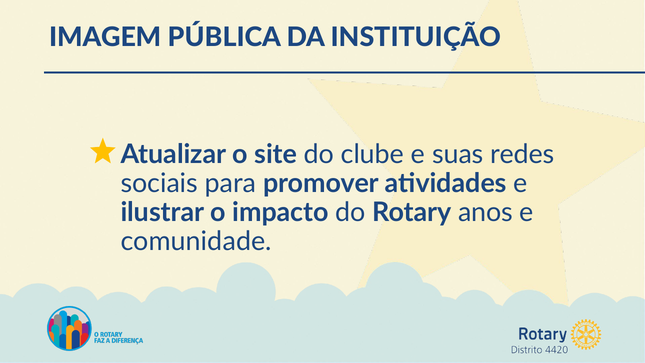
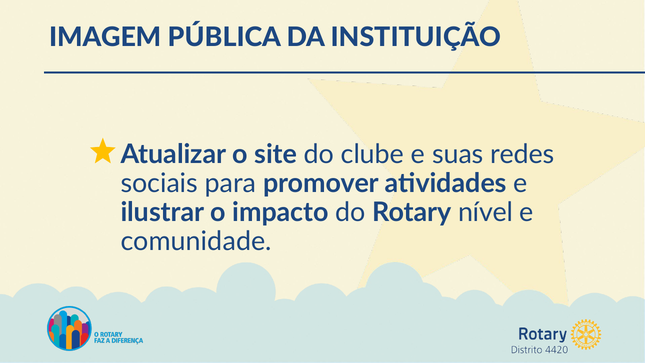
anos: anos -> nível (486, 212)
